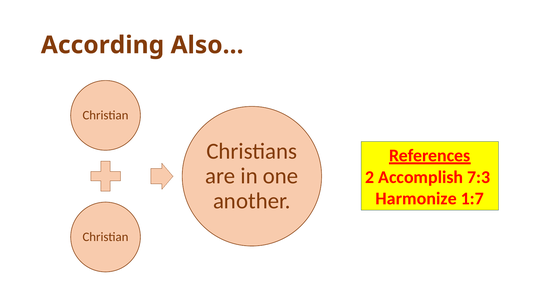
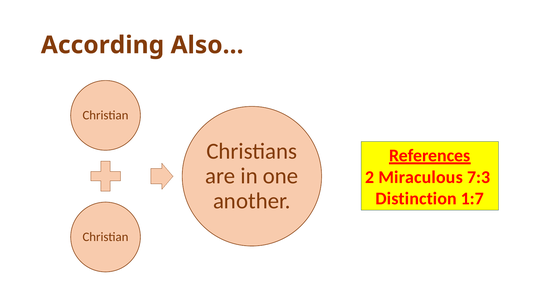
Accomplish: Accomplish -> Miraculous (421, 177)
Harmonize: Harmonize -> Distinction (416, 198)
